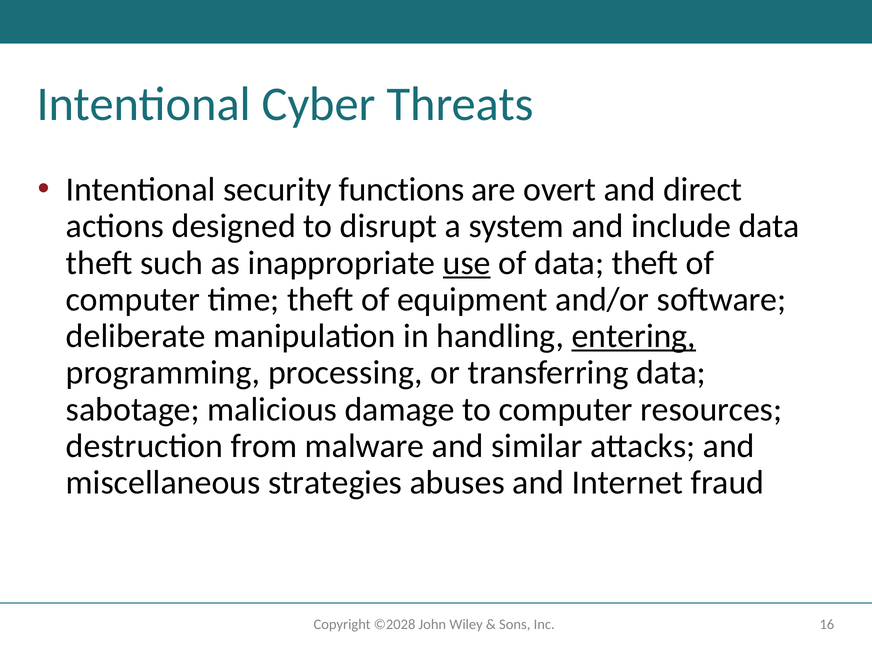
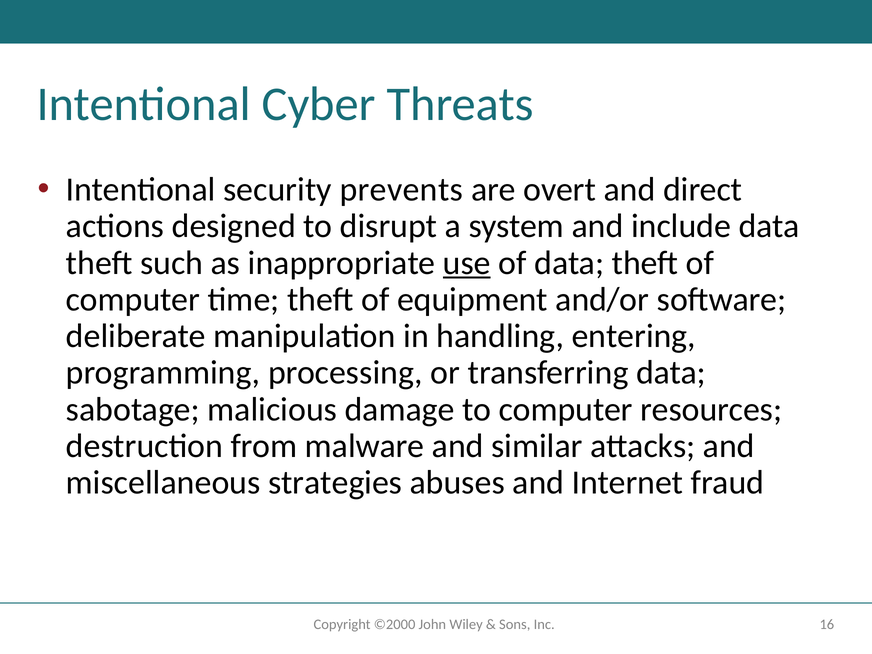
functions: functions -> prevents (401, 190)
entering underline: present -> none (634, 336)
©2028: ©2028 -> ©2000 (395, 625)
